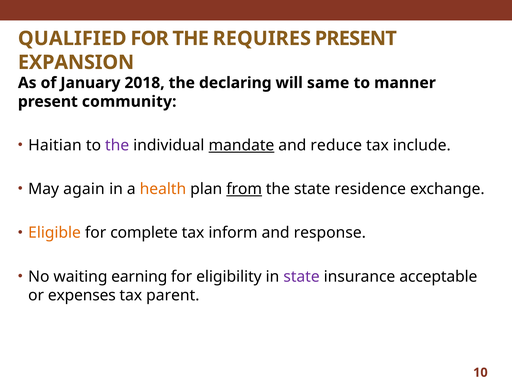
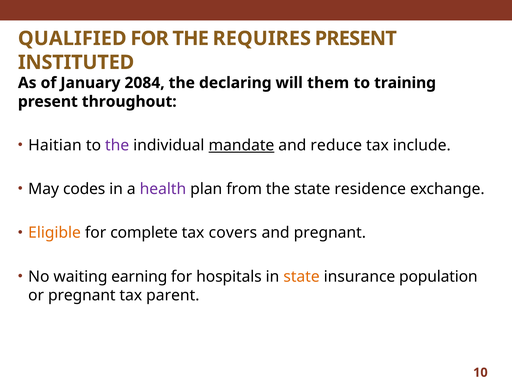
EXPANSION: EXPANSION -> INSTITUTED (76, 62)
2018: 2018 -> 2084 (145, 83)
same: same -> them (328, 83)
manner: manner -> training (405, 83)
community: community -> throughout (129, 102)
again: again -> codes (84, 189)
health colour: orange -> purple (163, 189)
from underline: present -> none (244, 189)
inform: inform -> covers (233, 233)
and response: response -> pregnant (330, 233)
eligibility: eligibility -> hospitals (229, 277)
state colour: purple -> orange (302, 277)
acceptable: acceptable -> population (438, 277)
or expenses: expenses -> pregnant (82, 295)
